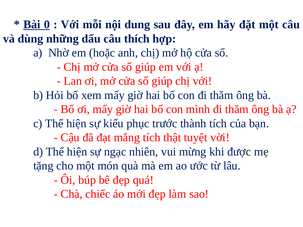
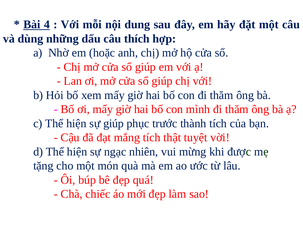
0: 0 -> 4 (47, 25)
sự kiểu: kiểu -> giúp (114, 124)
